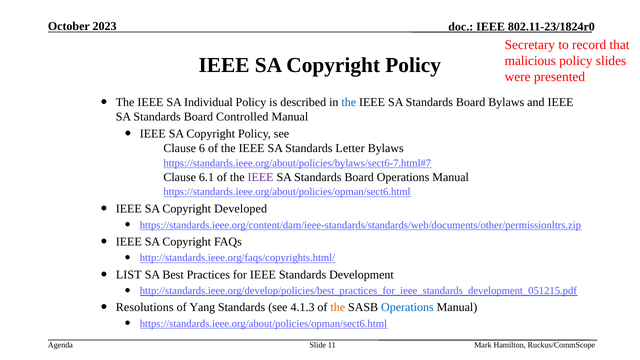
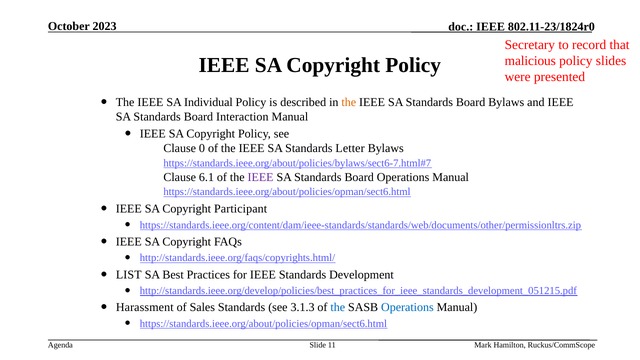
the colour: blue -> orange (349, 102)
Controlled: Controlled -> Interaction (242, 117)
6: 6 -> 0 (202, 148)
Developed: Developed -> Participant (241, 209)
Resolutions: Resolutions -> Harassment (145, 308)
Yang: Yang -> Sales (202, 308)
4.1.3: 4.1.3 -> 3.1.3 (303, 308)
the colour: orange -> blue (338, 308)
